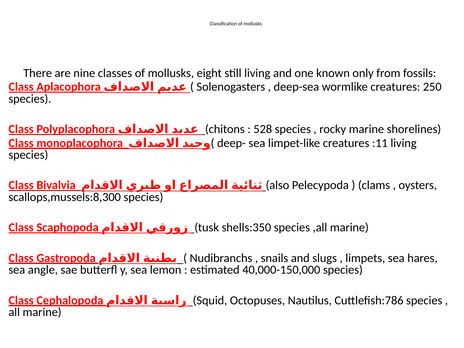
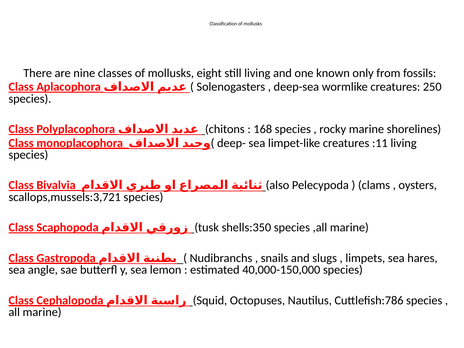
528: 528 -> 168 (263, 129)
scallops,mussels:8,300: scallops,mussels:8,300 -> scallops,mussels:3,721 (65, 197)
